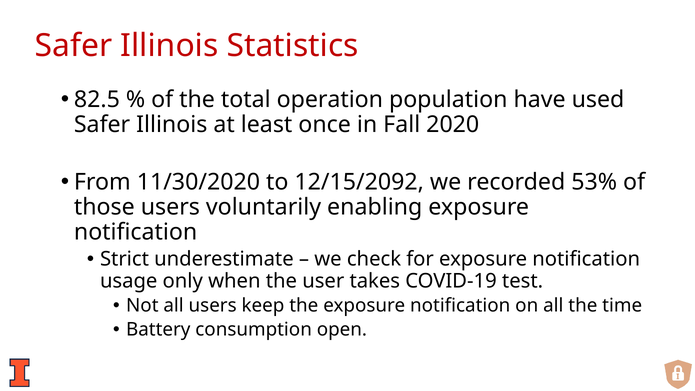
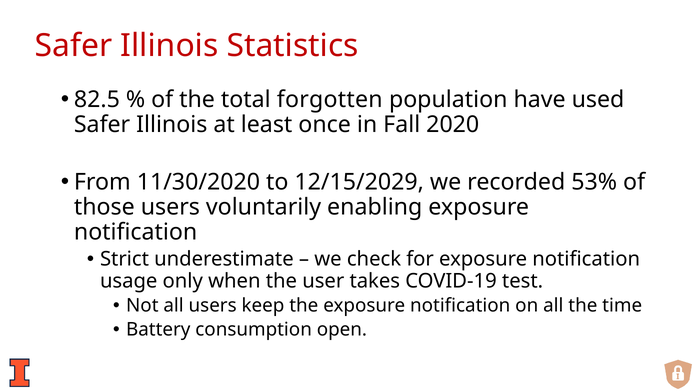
operation: operation -> forgotten (330, 100)
12/15/2092: 12/15/2092 -> 12/15/2029 (359, 182)
